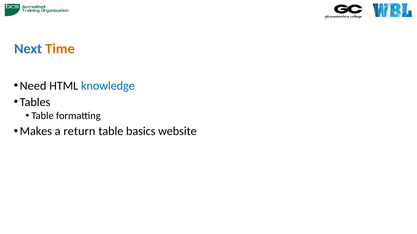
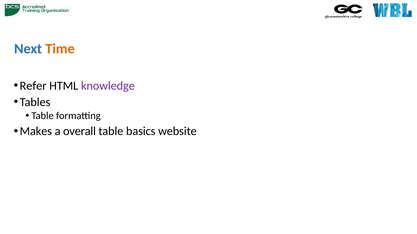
Need: Need -> Refer (33, 86)
knowledge colour: blue -> purple (108, 86)
return: return -> overall (80, 132)
